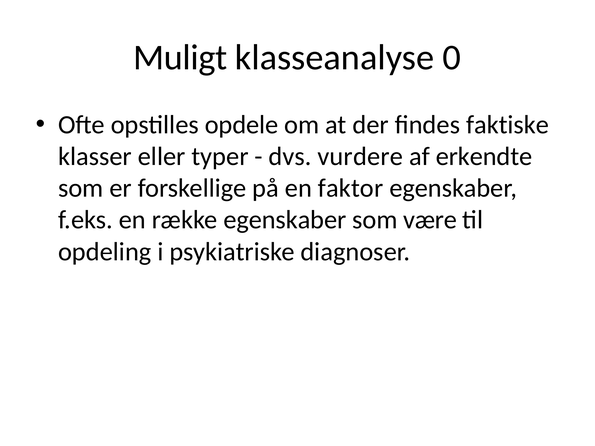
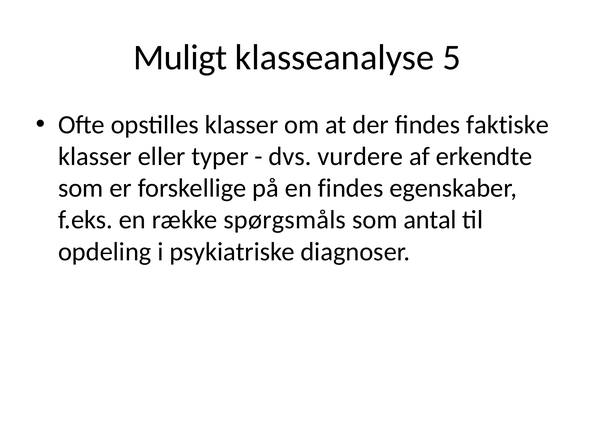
0: 0 -> 5 (452, 58)
opstilles opdele: opdele -> klasser (242, 125)
en faktor: faktor -> findes (351, 188)
række egenskaber: egenskaber -> spørgsmåls (285, 220)
være: være -> antal (430, 220)
